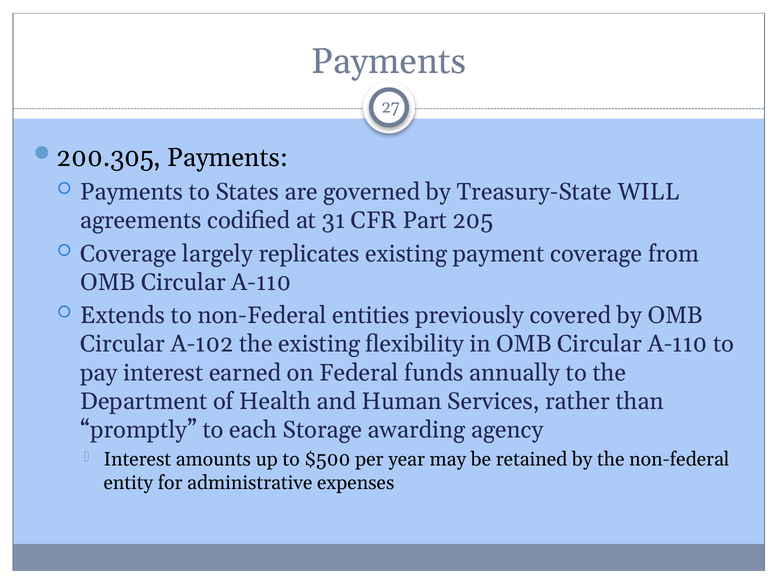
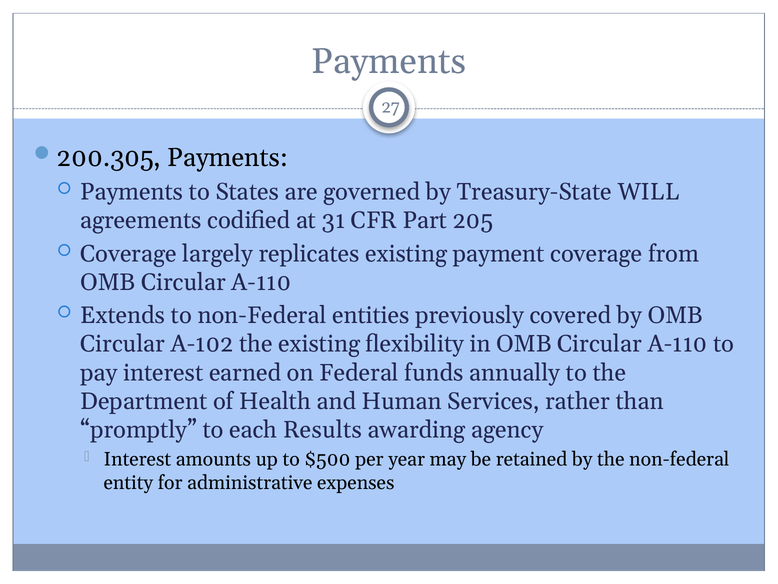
Storage: Storage -> Results (322, 429)
